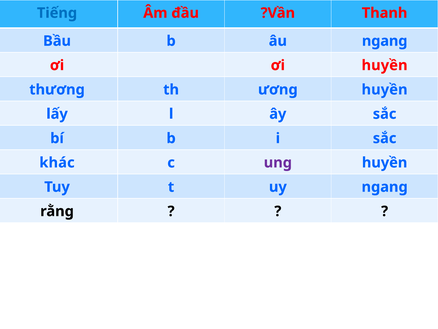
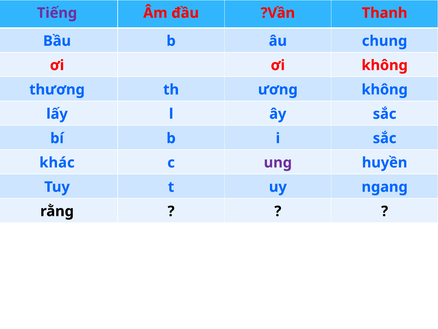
Tiếng colour: blue -> purple (57, 13)
âu ngang: ngang -> chung (385, 41)
ơi huyền: huyền -> không (385, 65)
ương huyền: huyền -> không (385, 90)
